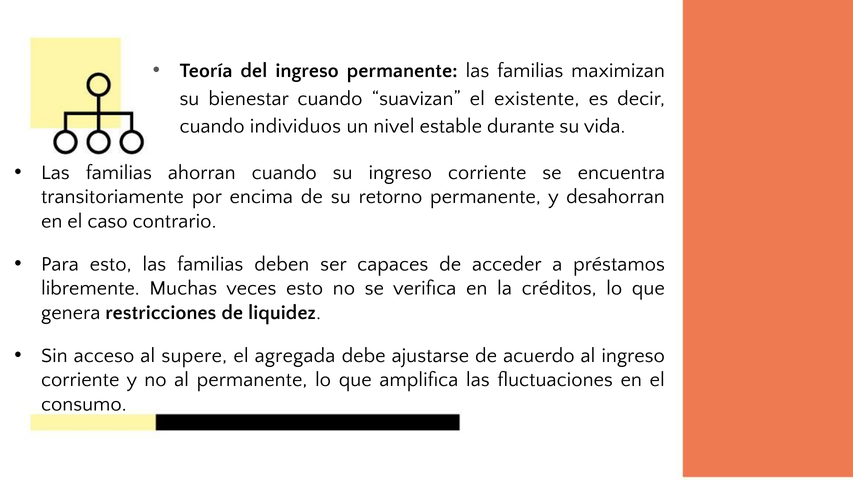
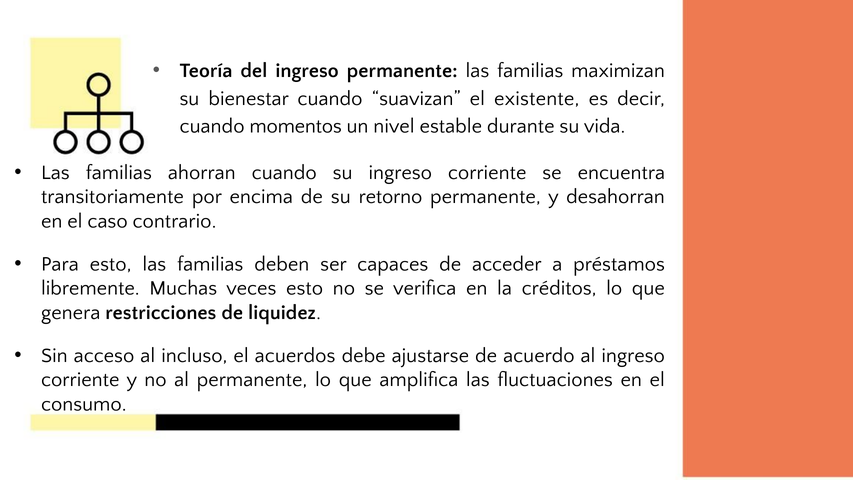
individuos: individuos -> momentos (296, 126)
supere: supere -> incluso (194, 355)
agregada: agregada -> acuerdos (295, 355)
